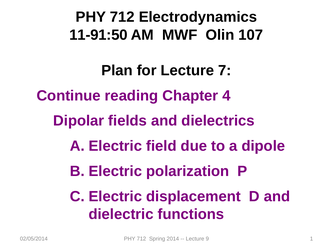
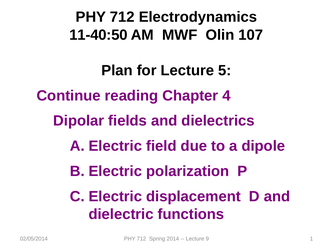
11-91:50: 11-91:50 -> 11-40:50 (98, 35)
7: 7 -> 5 (225, 70)
